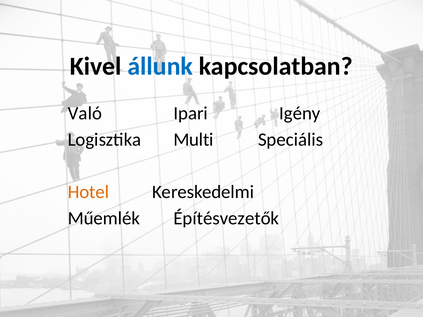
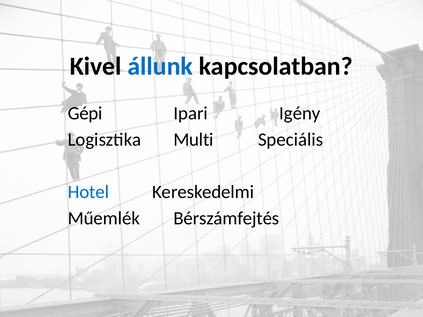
Való: Való -> Gépi (85, 113)
Hotel colour: orange -> blue (88, 192)
Építésvezetők: Építésvezetők -> Bérszámfejtés (226, 219)
